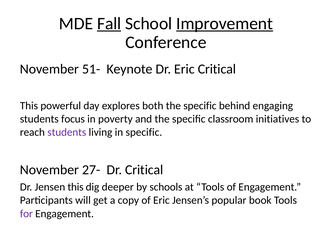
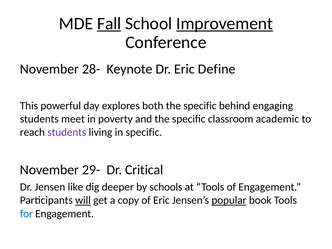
51-: 51- -> 28- (91, 69)
Eric Critical: Critical -> Define (217, 69)
focus: focus -> meet (73, 119)
initiatives: initiatives -> academic (277, 119)
27-: 27- -> 29- (91, 170)
Jensen this: this -> like (75, 187)
will underline: none -> present (83, 200)
popular underline: none -> present (229, 200)
for colour: purple -> blue (26, 214)
